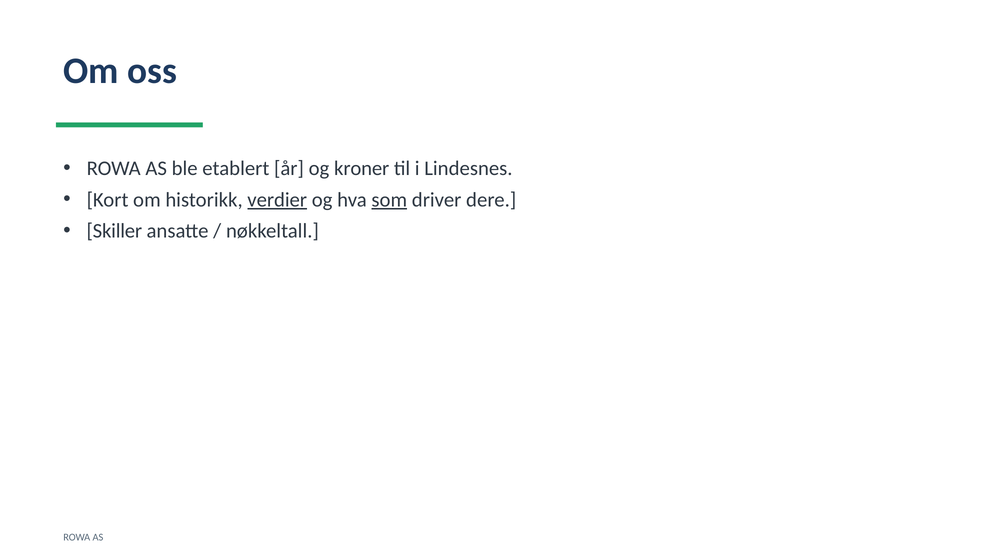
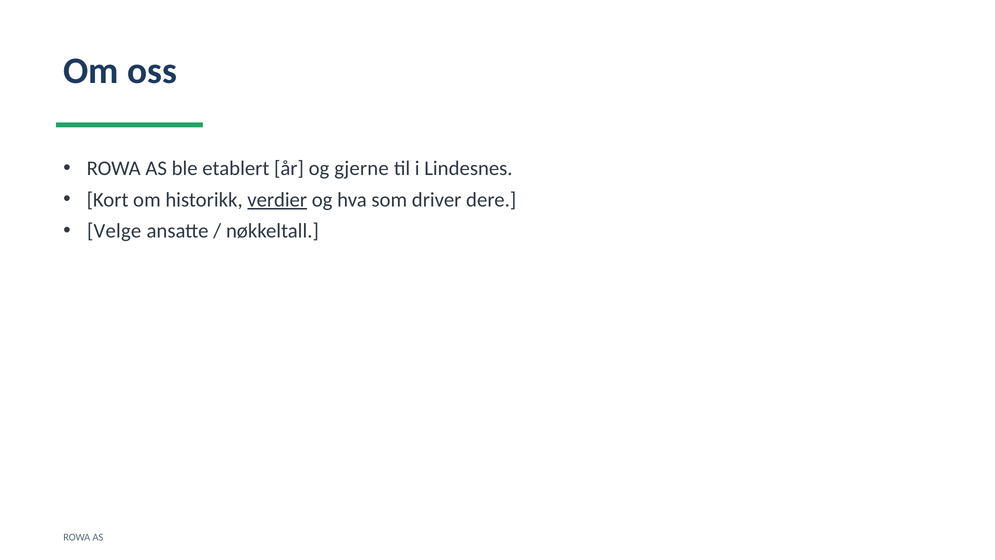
kroner: kroner -> gjerne (362, 169)
som underline: present -> none (389, 200)
Skiller: Skiller -> Velge (114, 231)
